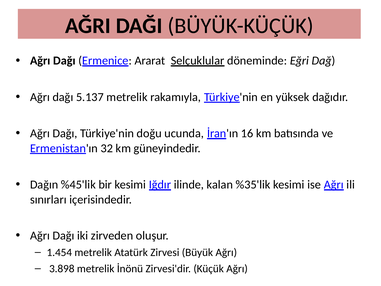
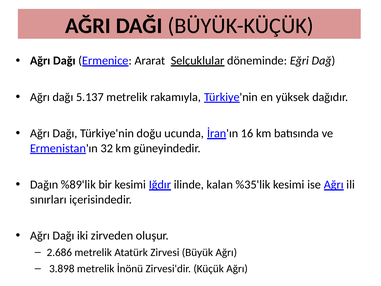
%45'lik: %45'lik -> %89'lik (78, 184)
1.454: 1.454 -> 2.686 (59, 252)
